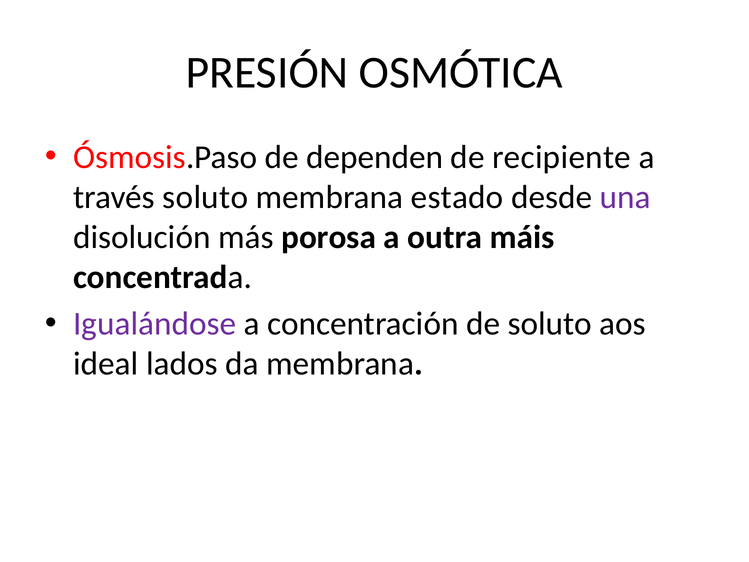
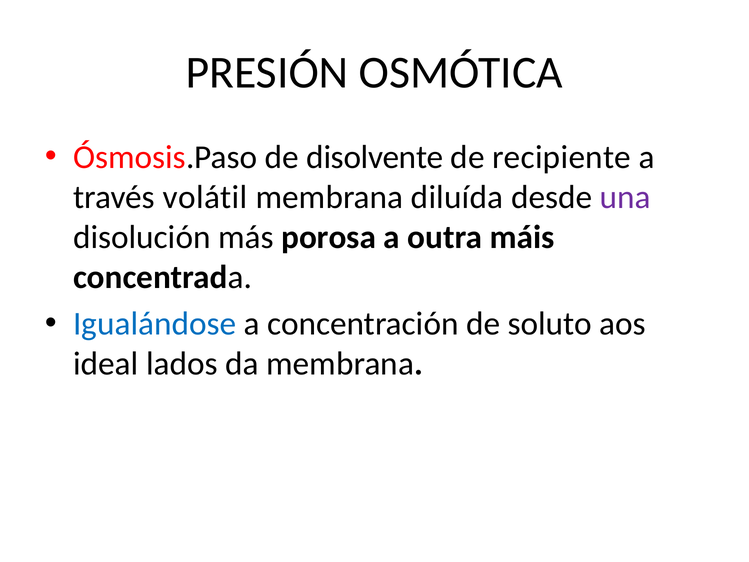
dependen: dependen -> disolvente (375, 157)
través soluto: soluto -> volátil (205, 197)
estado: estado -> diluída (457, 197)
Igualándose colour: purple -> blue (155, 324)
